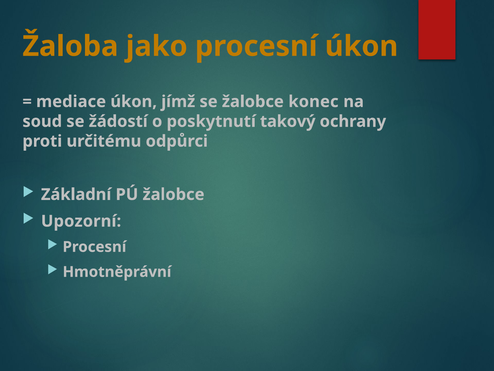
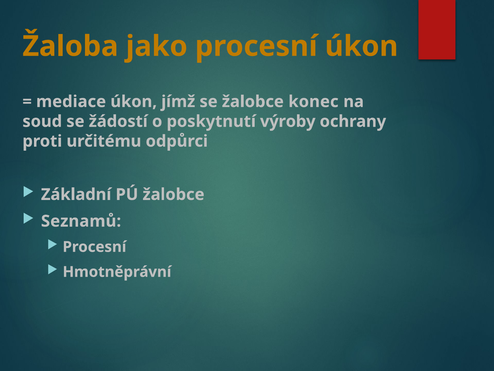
takový: takový -> výroby (288, 121)
Upozorní: Upozorní -> Seznamů (81, 221)
